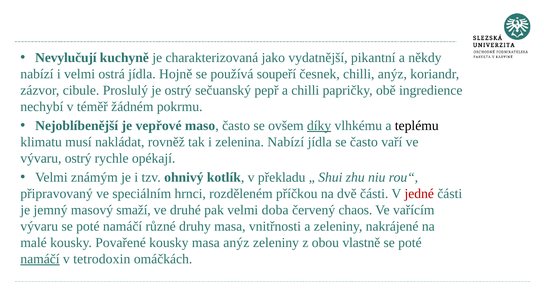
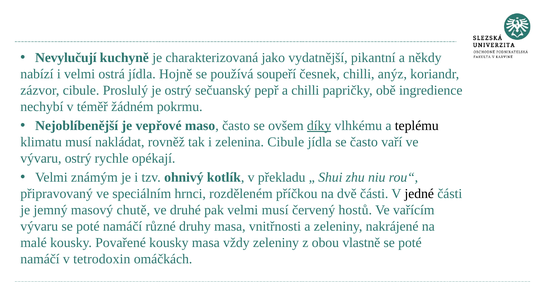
zelenina Nabízí: Nabízí -> Cibule (286, 142)
jedné colour: red -> black (419, 194)
smaží: smaží -> chutě (133, 210)
velmi doba: doba -> musí (275, 210)
chaos: chaos -> hostů (355, 210)
masa anýz: anýz -> vždy (236, 243)
namáčí underline: present -> none (40, 259)
